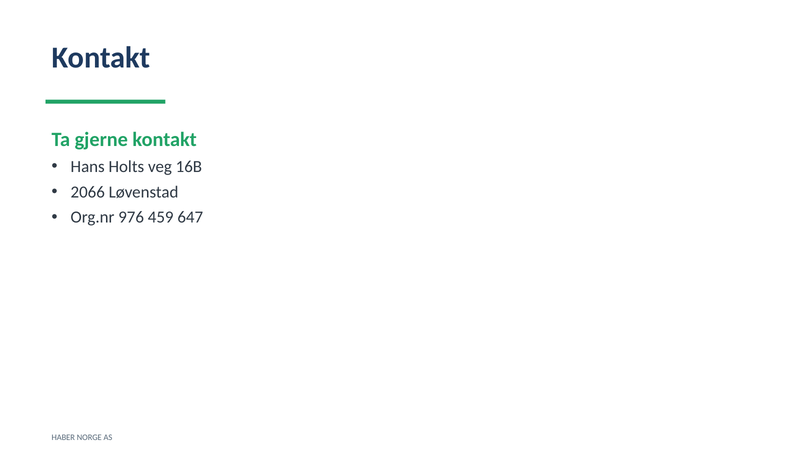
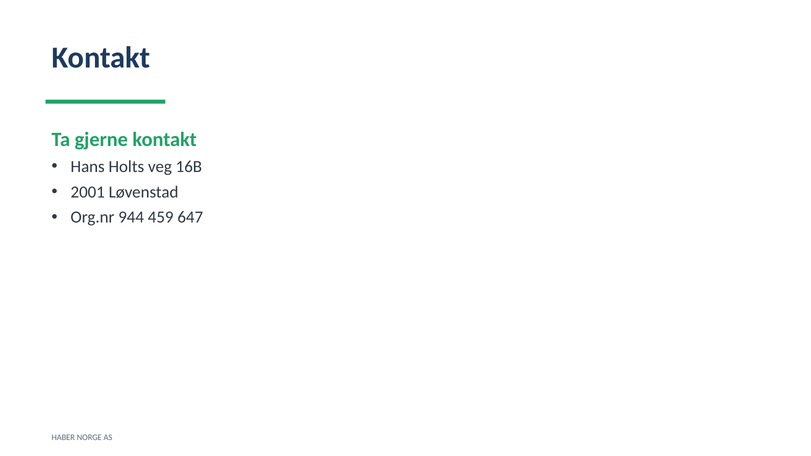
2066: 2066 -> 2001 (88, 192)
976: 976 -> 944 (131, 217)
